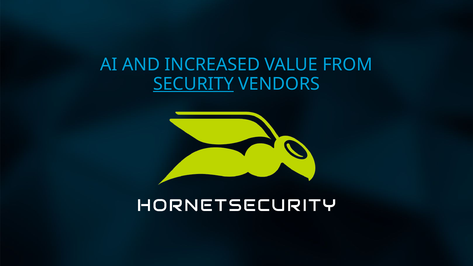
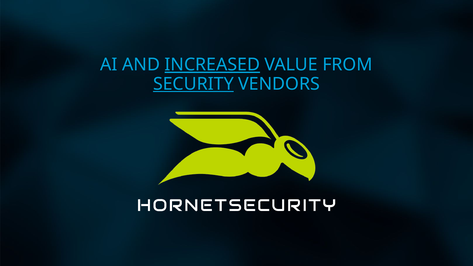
INCREASED underline: none -> present (212, 65)
